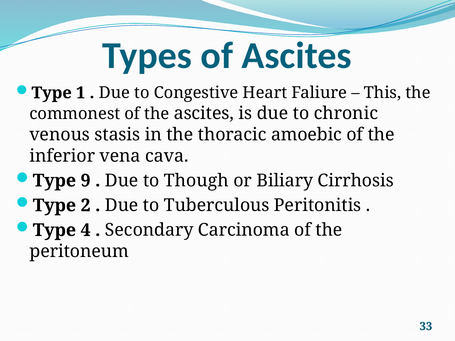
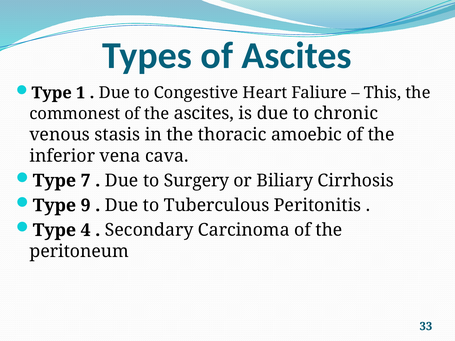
9: 9 -> 7 (86, 181)
Though: Though -> Surgery (196, 181)
2: 2 -> 9 (86, 206)
